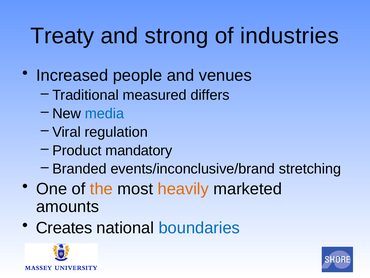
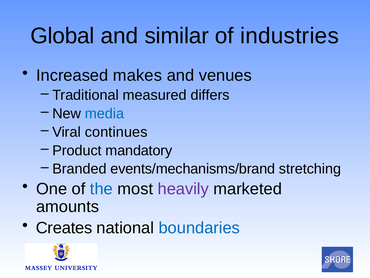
Treaty: Treaty -> Global (62, 36)
strong: strong -> similar (177, 36)
people: people -> makes (137, 75)
regulation: regulation -> continues (116, 132)
events/inconclusive/brand: events/inconclusive/brand -> events/mechanisms/brand (193, 169)
the colour: orange -> blue (101, 189)
heavily colour: orange -> purple (183, 189)
